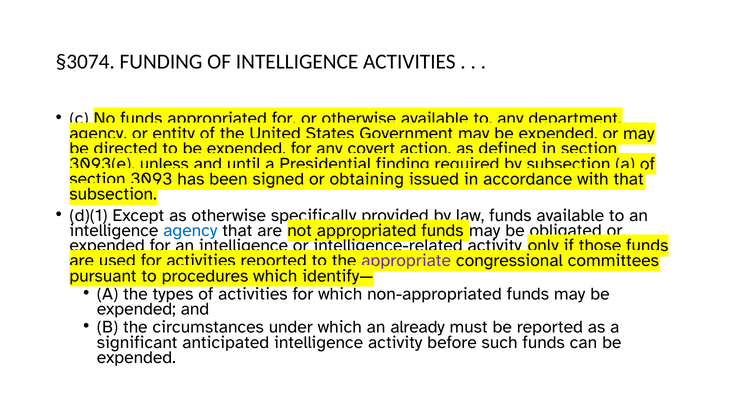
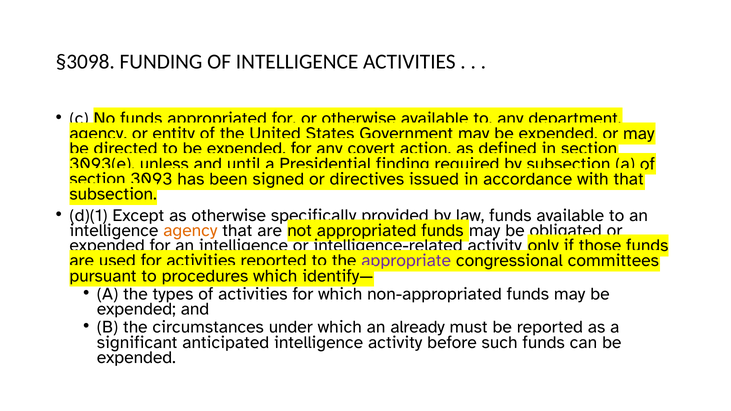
§3074: §3074 -> §3098 (85, 61)
obtaining: obtaining -> directives (367, 179)
agency colour: blue -> orange (190, 231)
